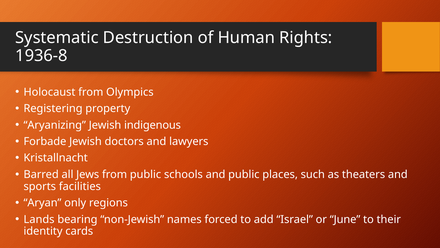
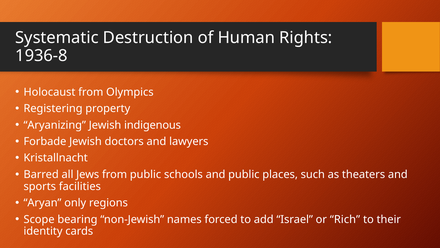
Lands: Lands -> Scope (39, 219)
June: June -> Rich (345, 219)
